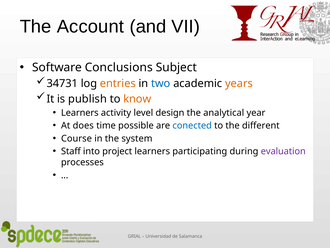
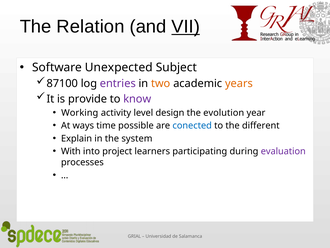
Account: Account -> Relation (90, 26)
VII underline: none -> present (186, 26)
Conclusions: Conclusions -> Unexpected (119, 67)
34731: 34731 -> 87100 (62, 83)
entries colour: orange -> purple (118, 83)
two colour: blue -> orange (161, 83)
publish: publish -> provide (88, 99)
know colour: orange -> purple (137, 99)
Learners: Learners -> Working (80, 113)
analytical: analytical -> evolution (224, 113)
does: does -> ways (83, 125)
Course: Course -> Explain (77, 138)
Staff: Staff -> With (71, 151)
